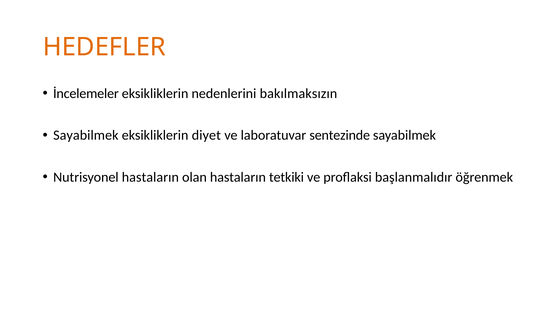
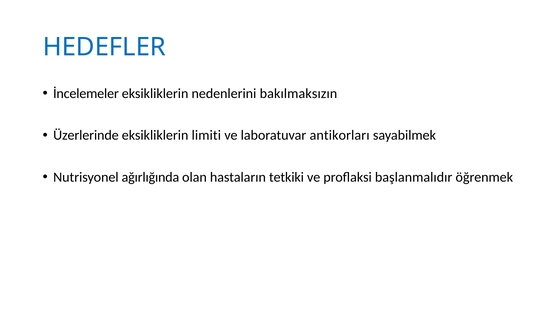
HEDEFLER colour: orange -> blue (104, 47)
Sayabilmek: Sayabilmek -> Üzerlerinde (86, 135)
diyet: diyet -> limiti (206, 135)
sentezinde: sentezinde -> antikorları (340, 135)
Nutrisyonel hastaların: hastaların -> ağırlığında (150, 177)
